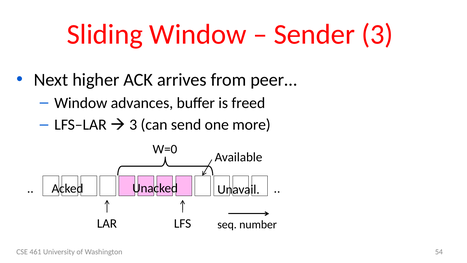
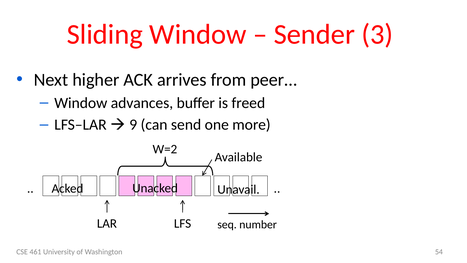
3: 3 -> 9 (133, 125)
W=0: W=0 -> W=2 (165, 149)
